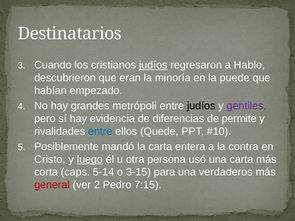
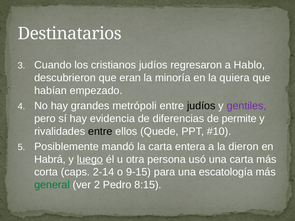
judíos underline: present -> none (153, 65)
puede: puede -> quiera (235, 78)
entre colour: blue -> black (100, 131)
contra: contra -> dieron (244, 147)
Cristo: Cristo -> Habrá (50, 159)
5-14: 5-14 -> 2-14 (104, 172)
3-15: 3-15 -> 9-15 (138, 172)
verdaderos: verdaderos -> escatología (226, 172)
general colour: red -> green (52, 185)
7:15: 7:15 -> 8:15 (148, 185)
